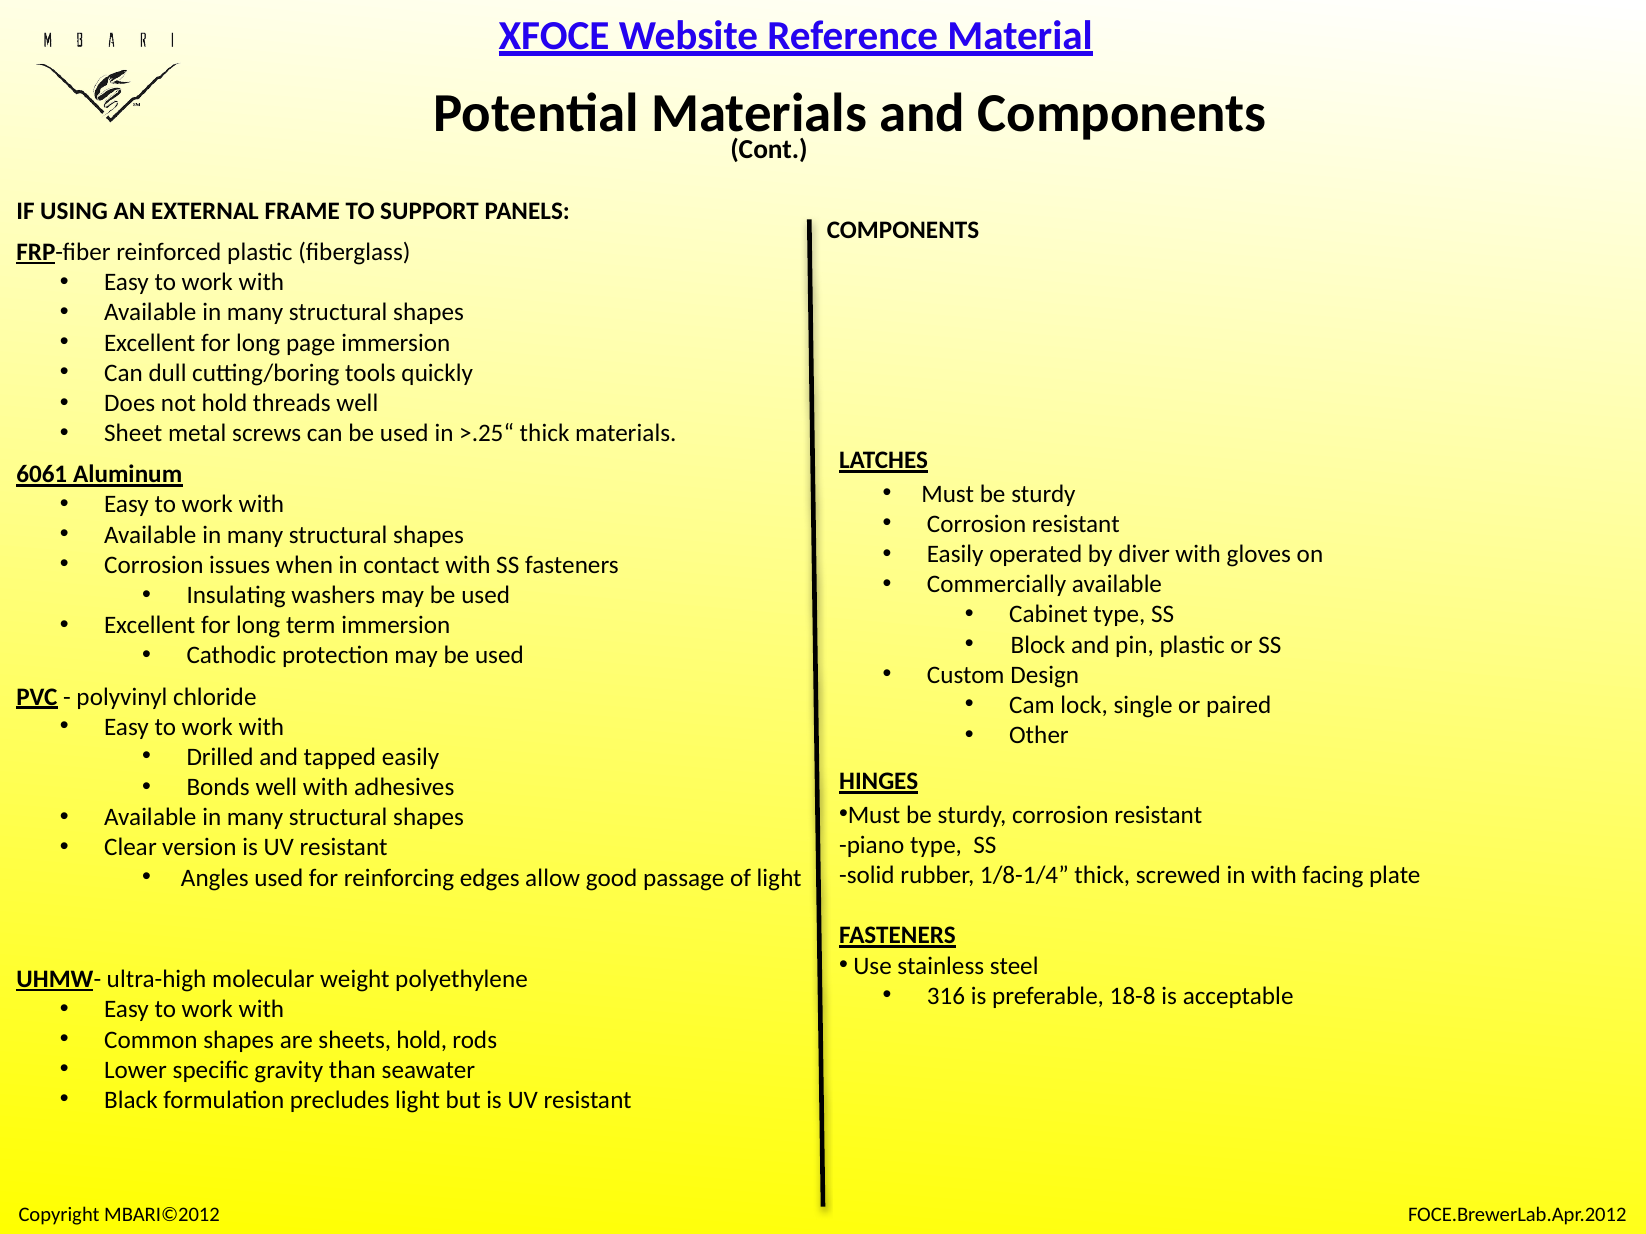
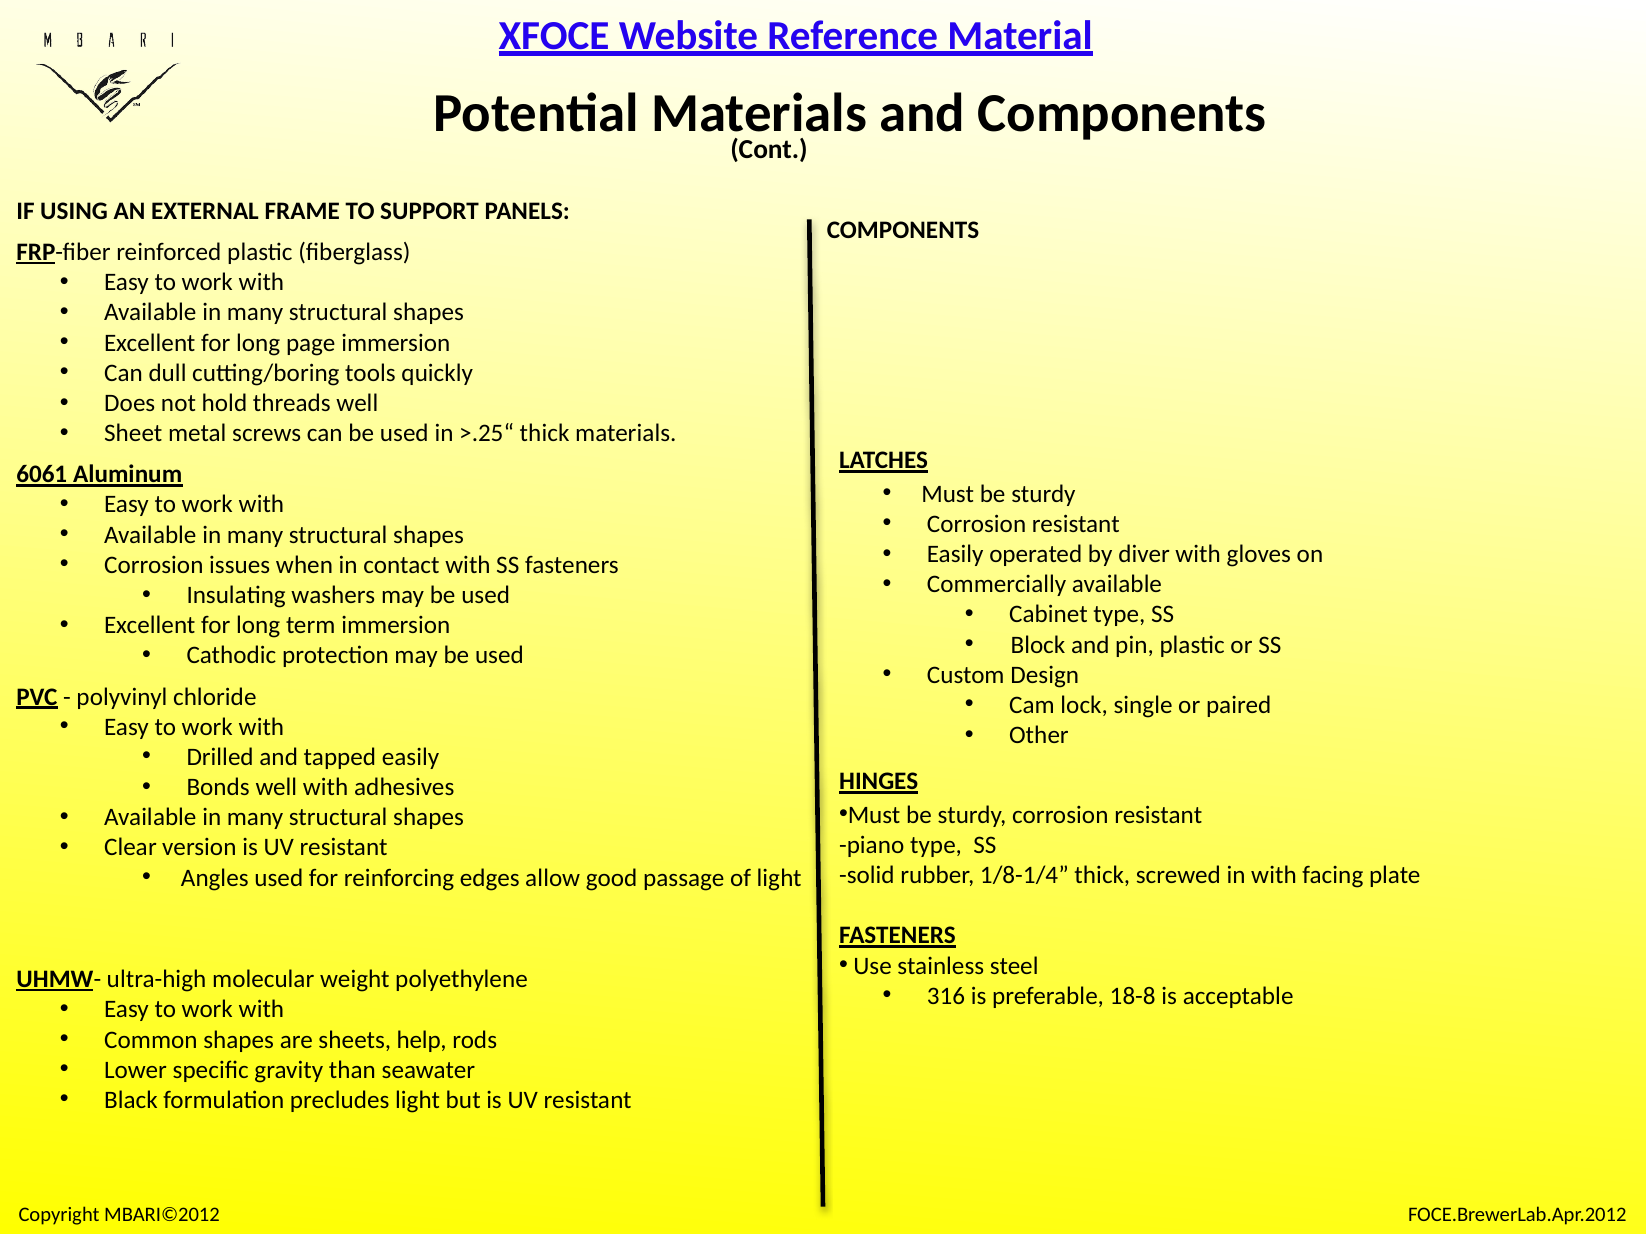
sheets hold: hold -> help (422, 1040)
